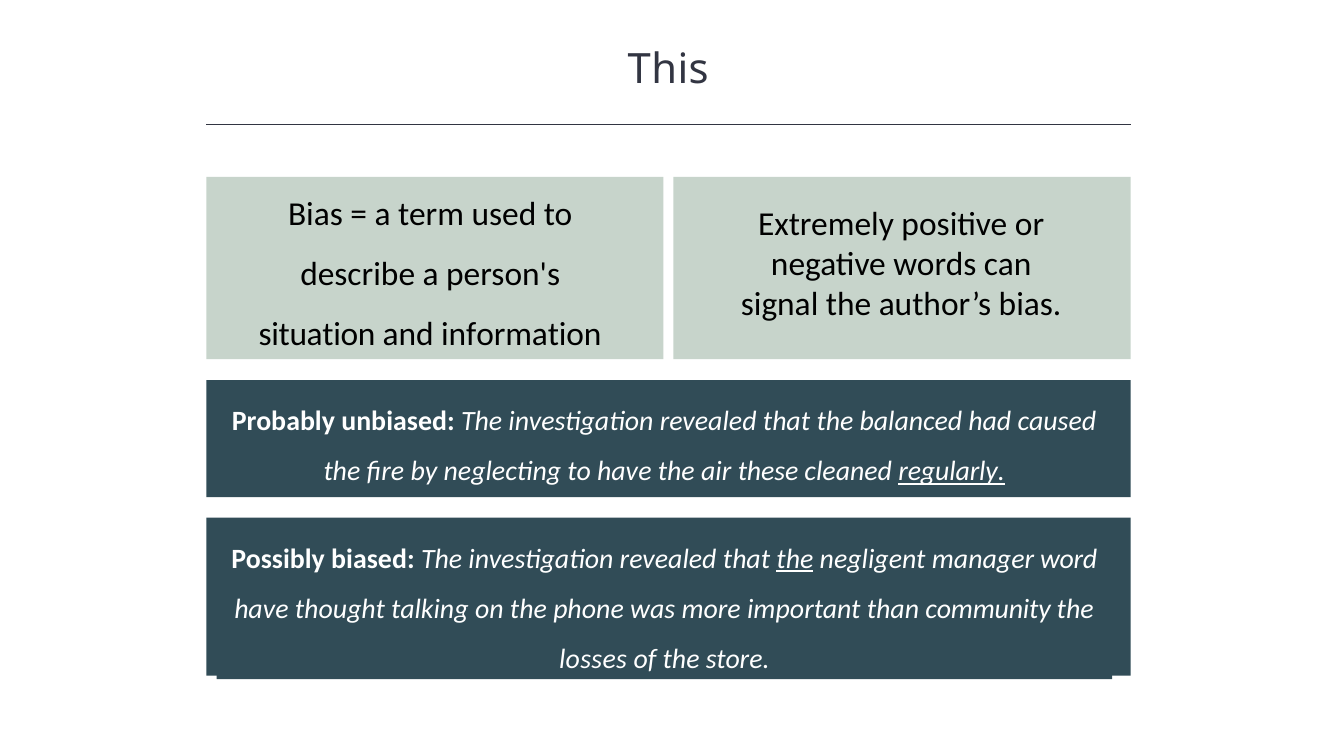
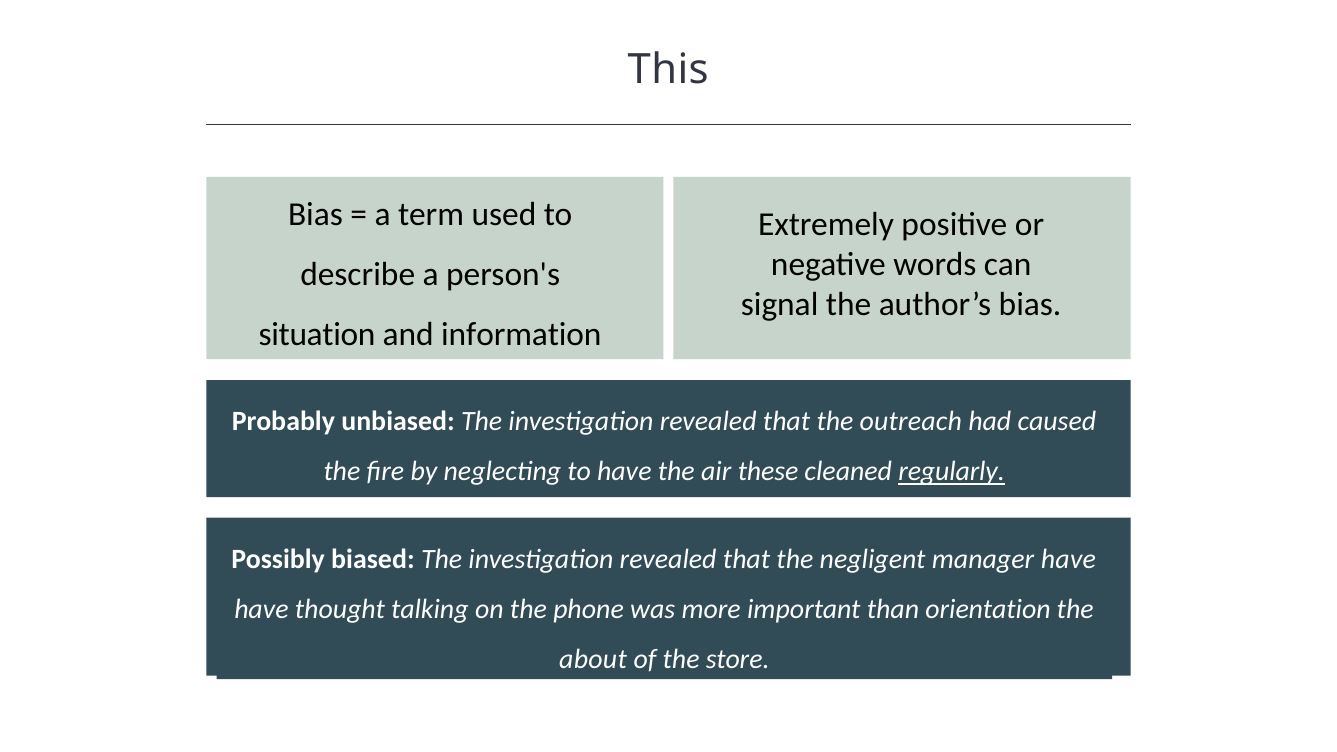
balanced: balanced -> outreach (911, 422)
the underline: present -> none (795, 559)
manager word: word -> have (1068, 559)
community: community -> orientation (988, 609)
losses: losses -> about (593, 659)
